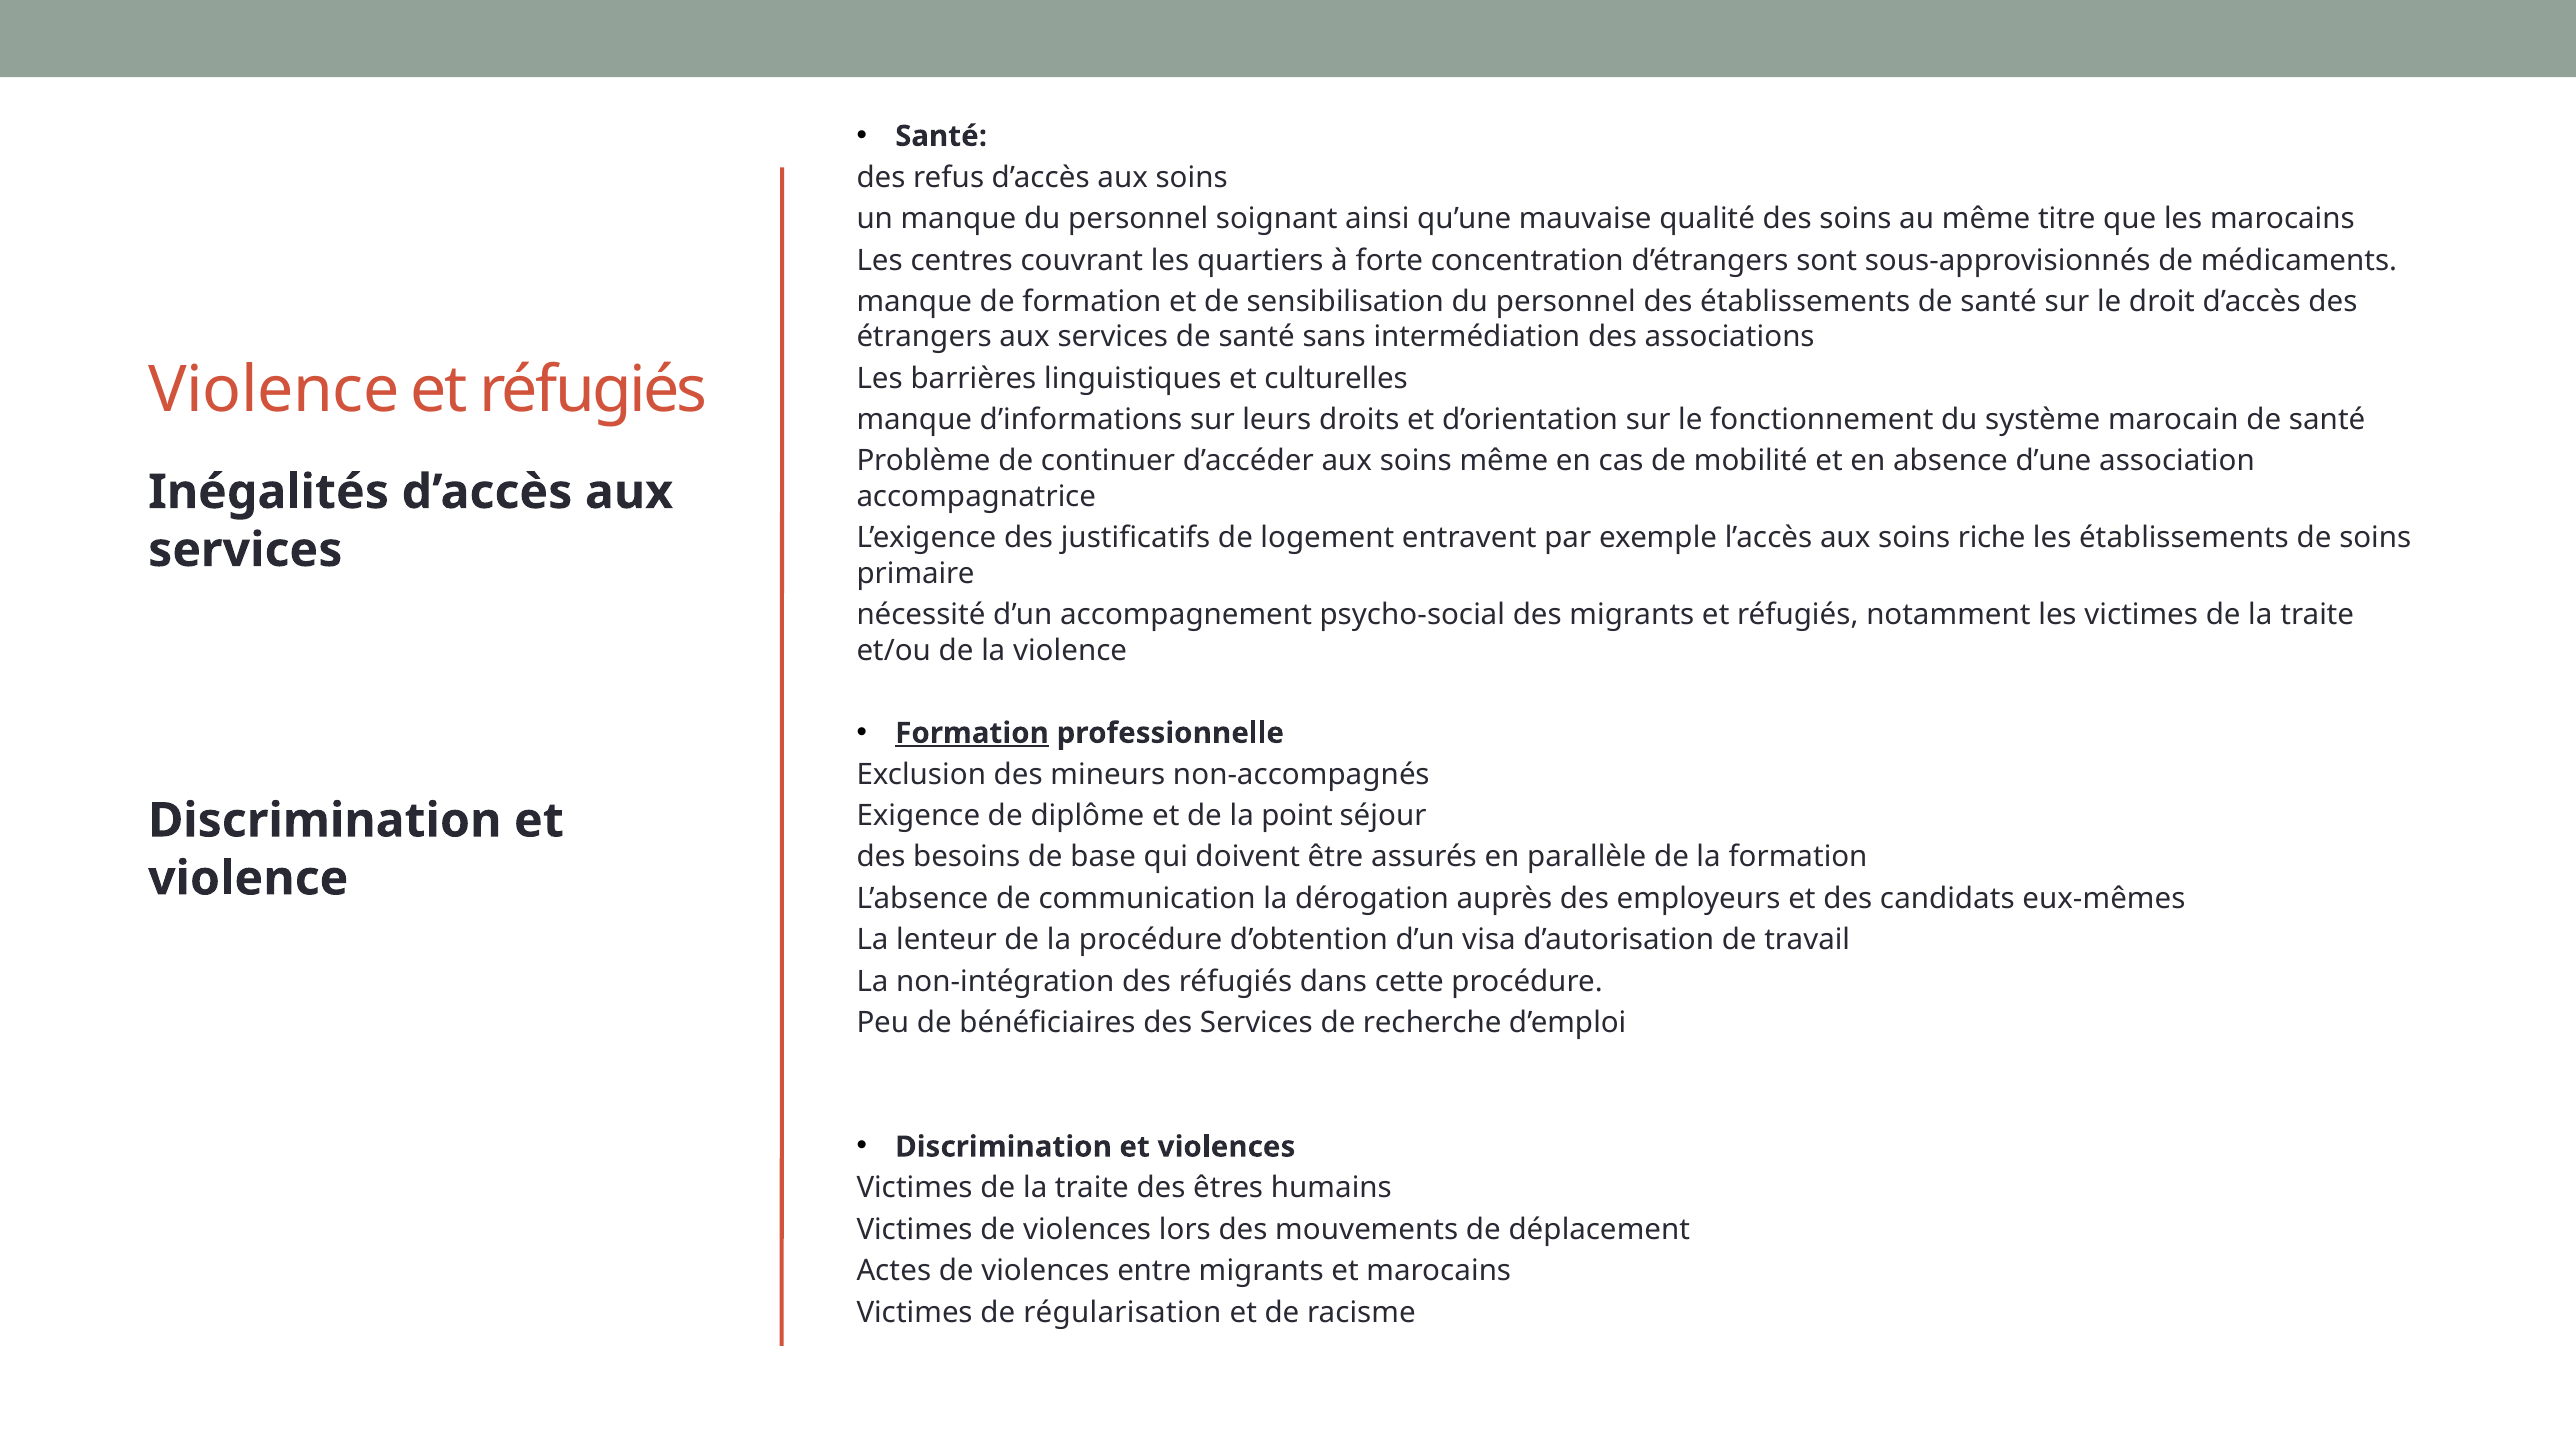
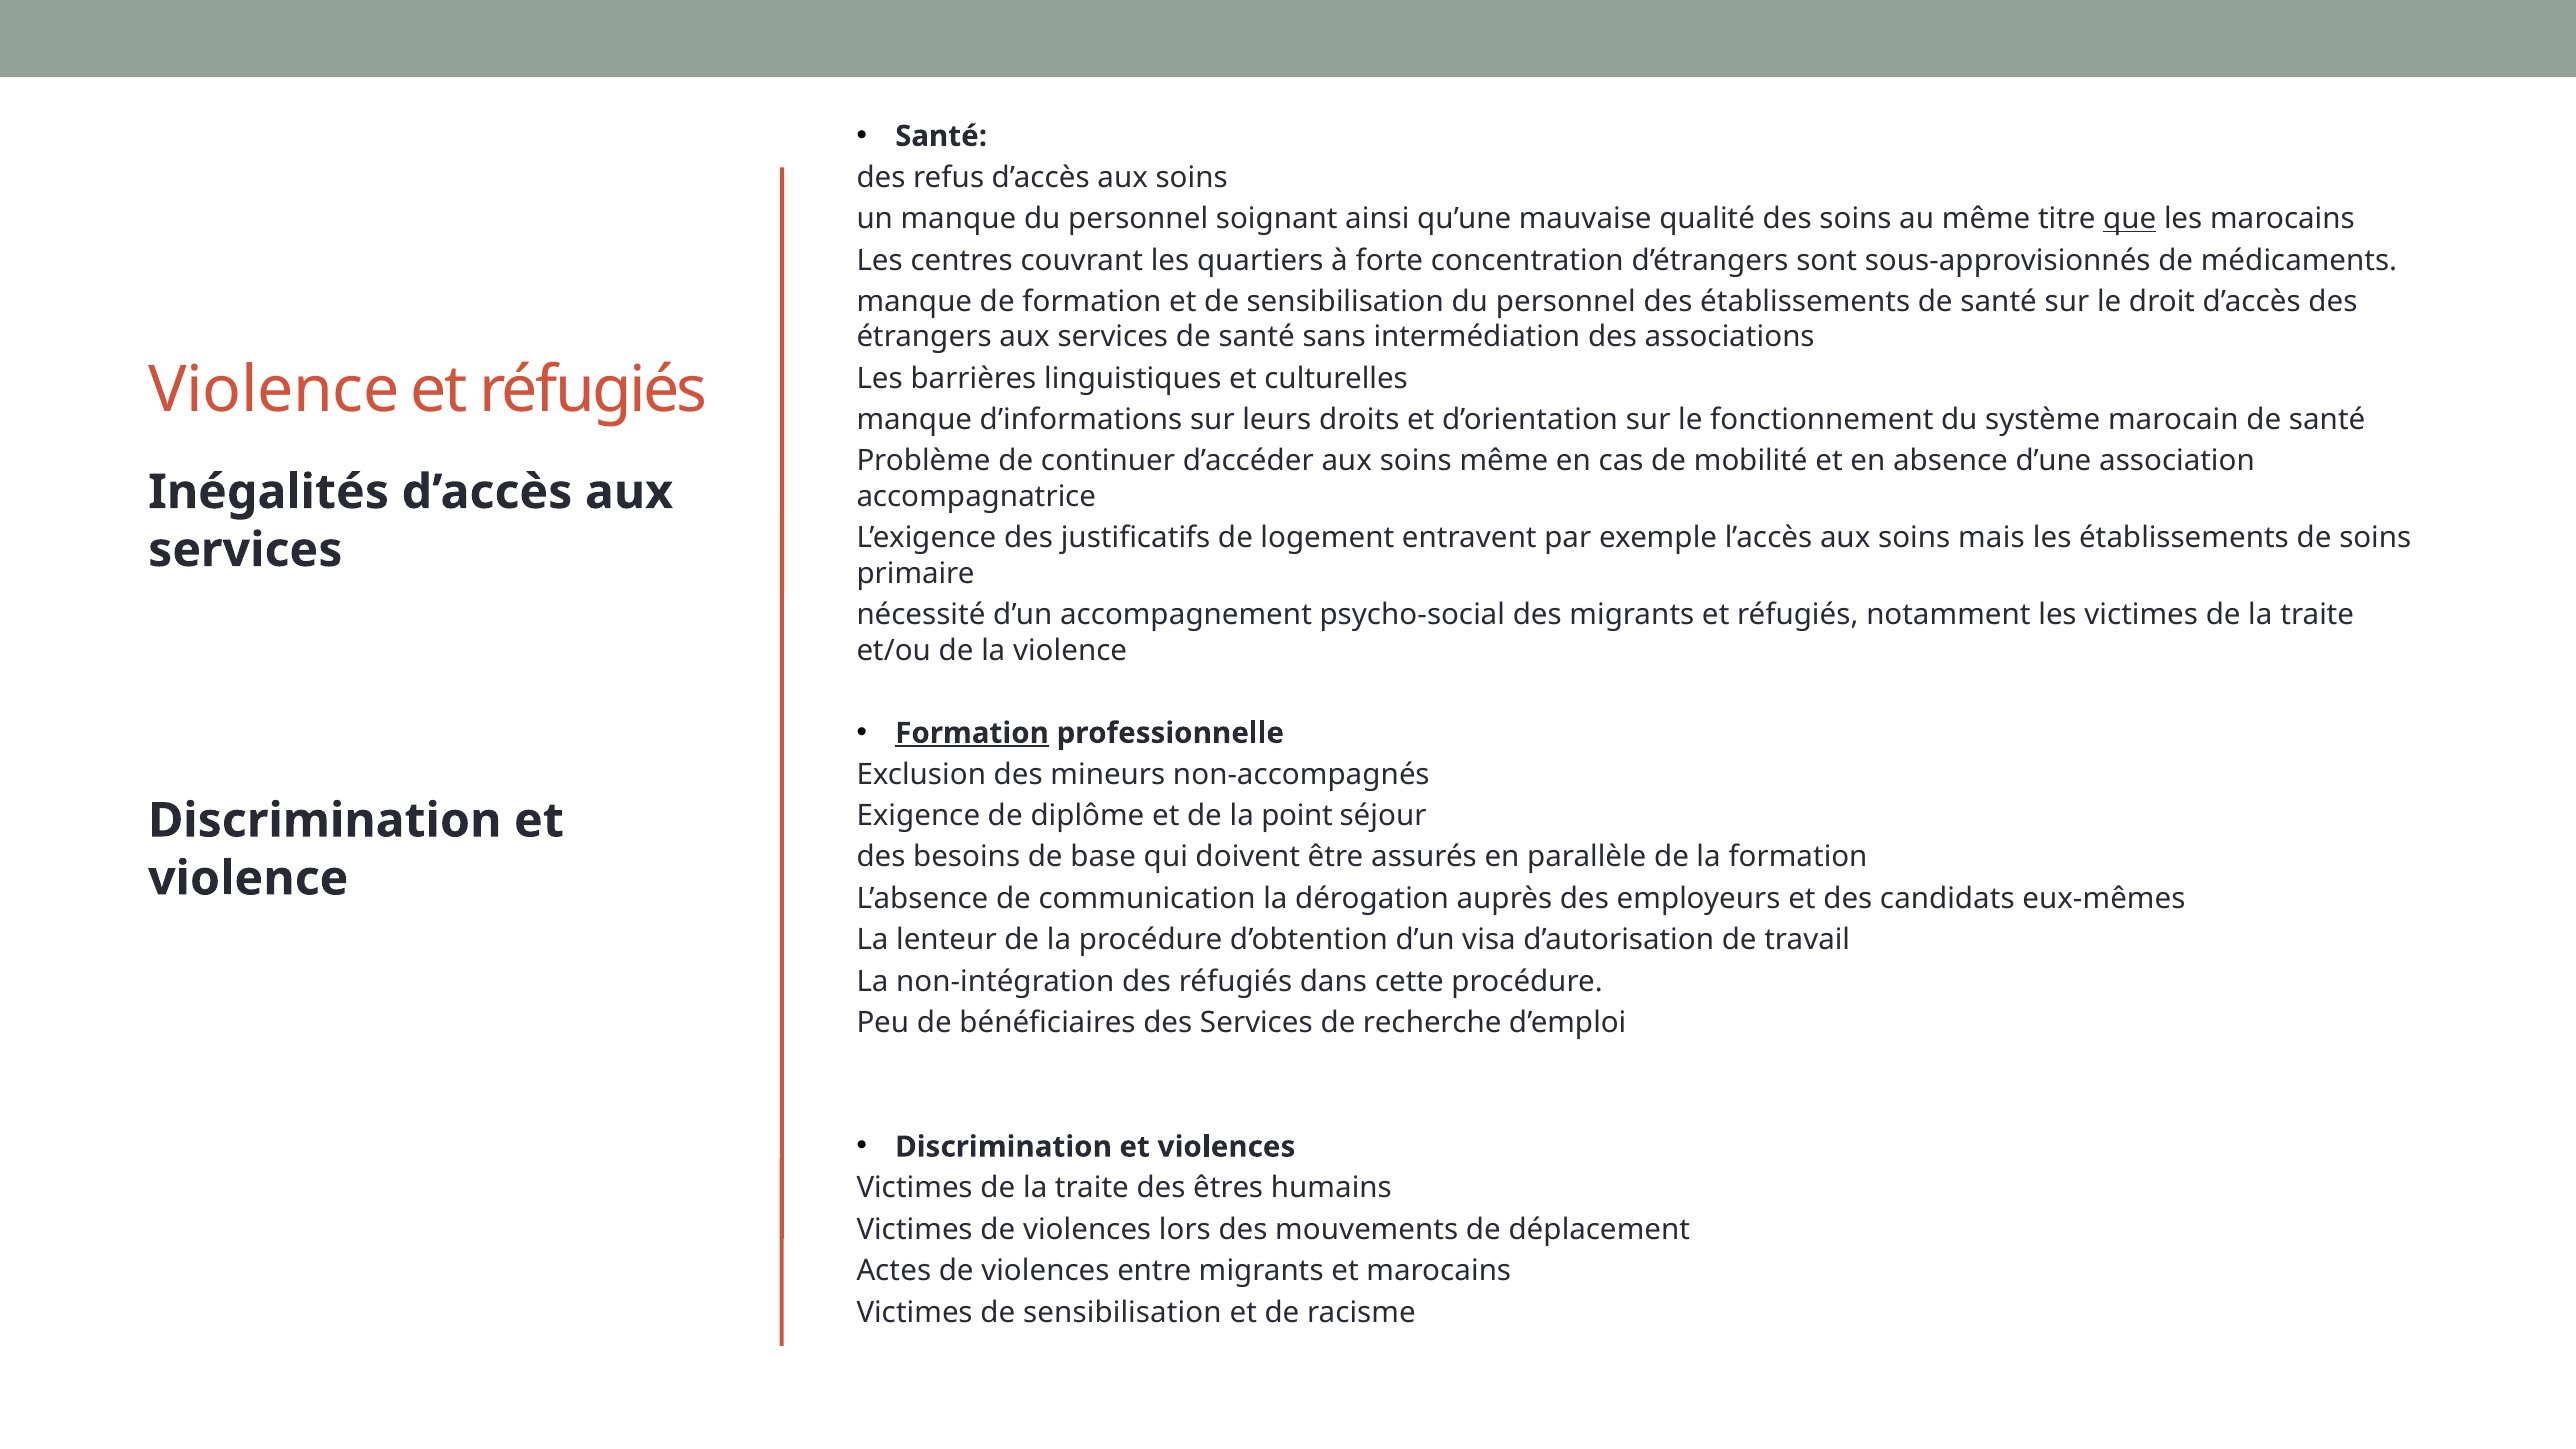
que underline: none -> present (2130, 219)
riche: riche -> mais (1991, 538)
Victimes de régularisation: régularisation -> sensibilisation (1122, 1312)
